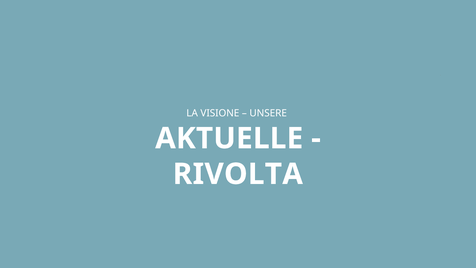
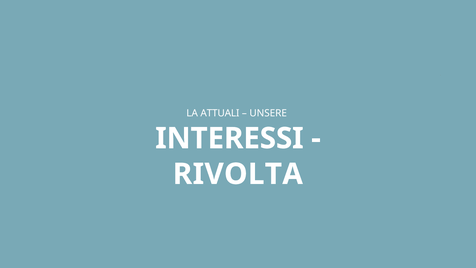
VISIONE: VISIONE -> ATTUALI (220, 113)
AKTUELLE: AKTUELLE -> INTERESSI (229, 138)
